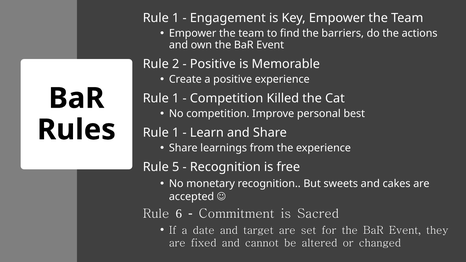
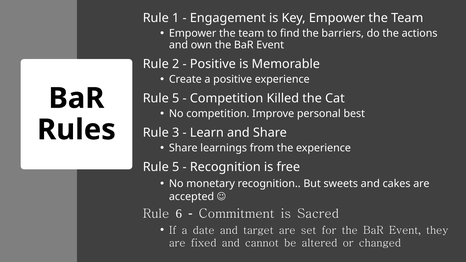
1: 1 -> 5 (176, 98)
1: 1 -> 3 (176, 133)
